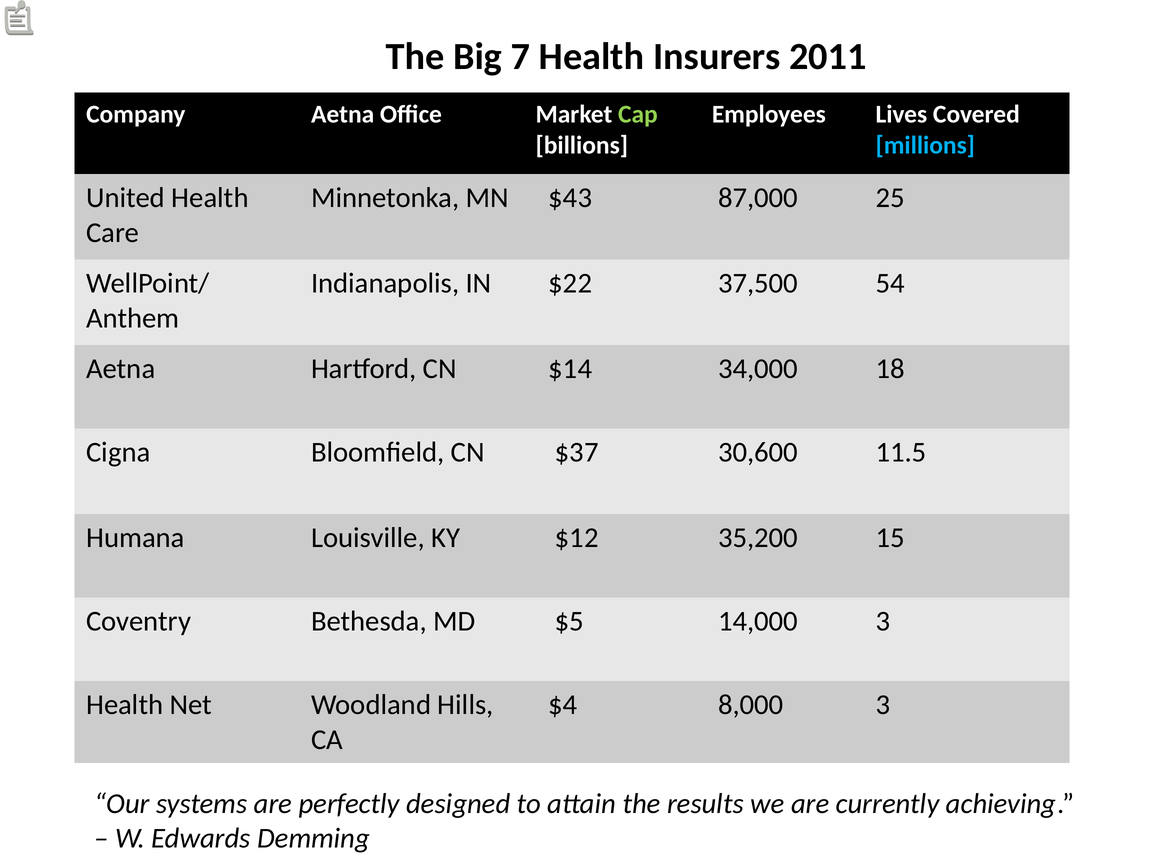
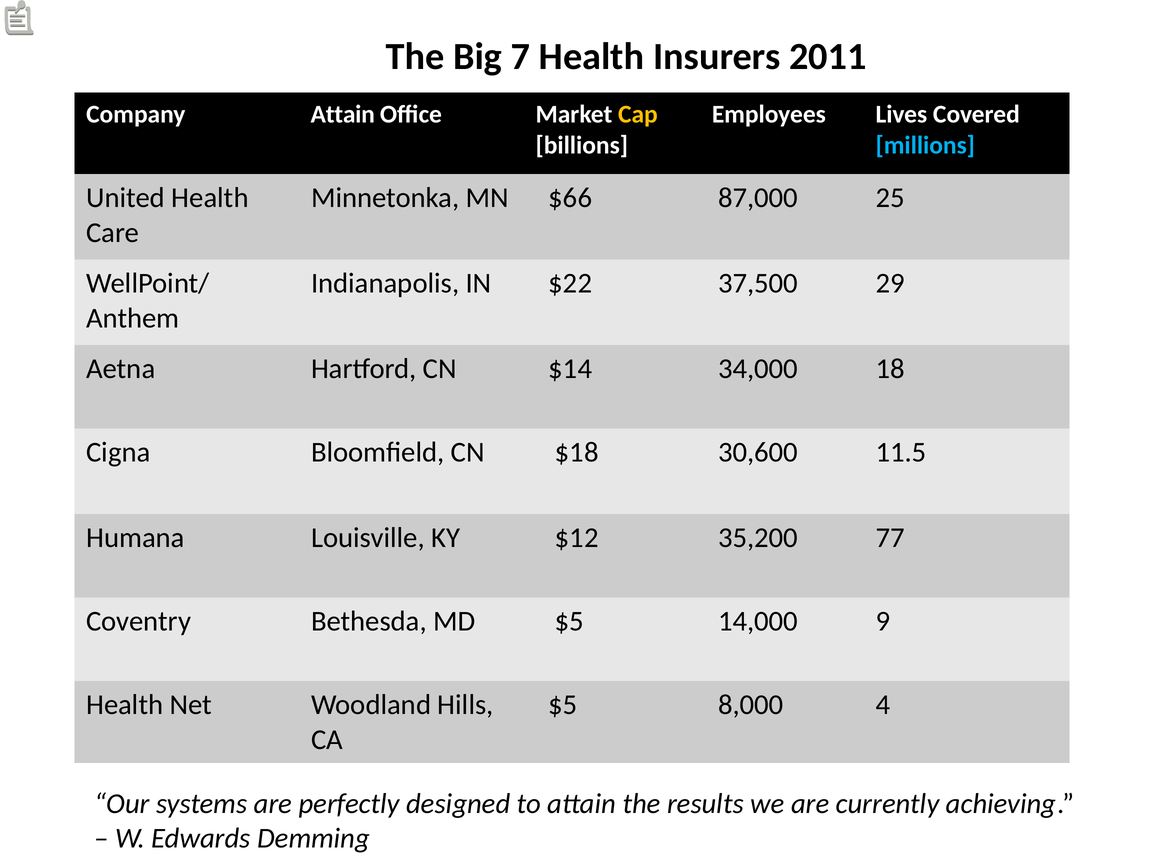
Company Aetna: Aetna -> Attain (343, 114)
Cap colour: light green -> yellow (638, 114)
$43: $43 -> $66 (570, 198)
54: 54 -> 29 (890, 283)
$37: $37 -> $18 (577, 452)
15: 15 -> 77 (890, 538)
14,000 3: 3 -> 9 (883, 621)
$4: $4 -> $5 (563, 705)
8,000 3: 3 -> 4 (883, 705)
